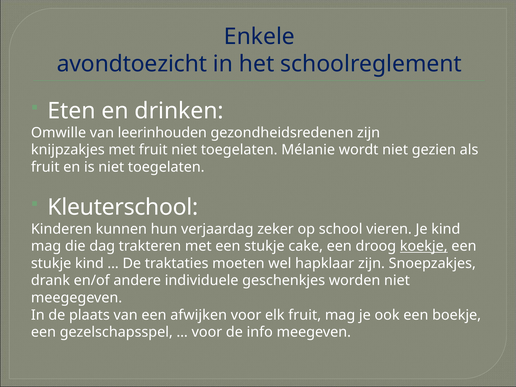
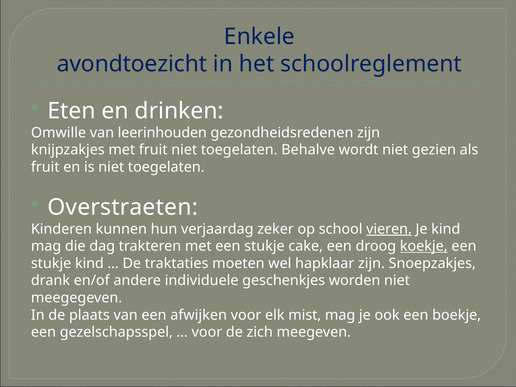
Mélanie: Mélanie -> Behalve (308, 150)
Kleuterschool: Kleuterschool -> Overstraeten (123, 207)
vieren underline: none -> present (389, 229)
elk fruit: fruit -> mist (305, 315)
info: info -> zich (260, 332)
